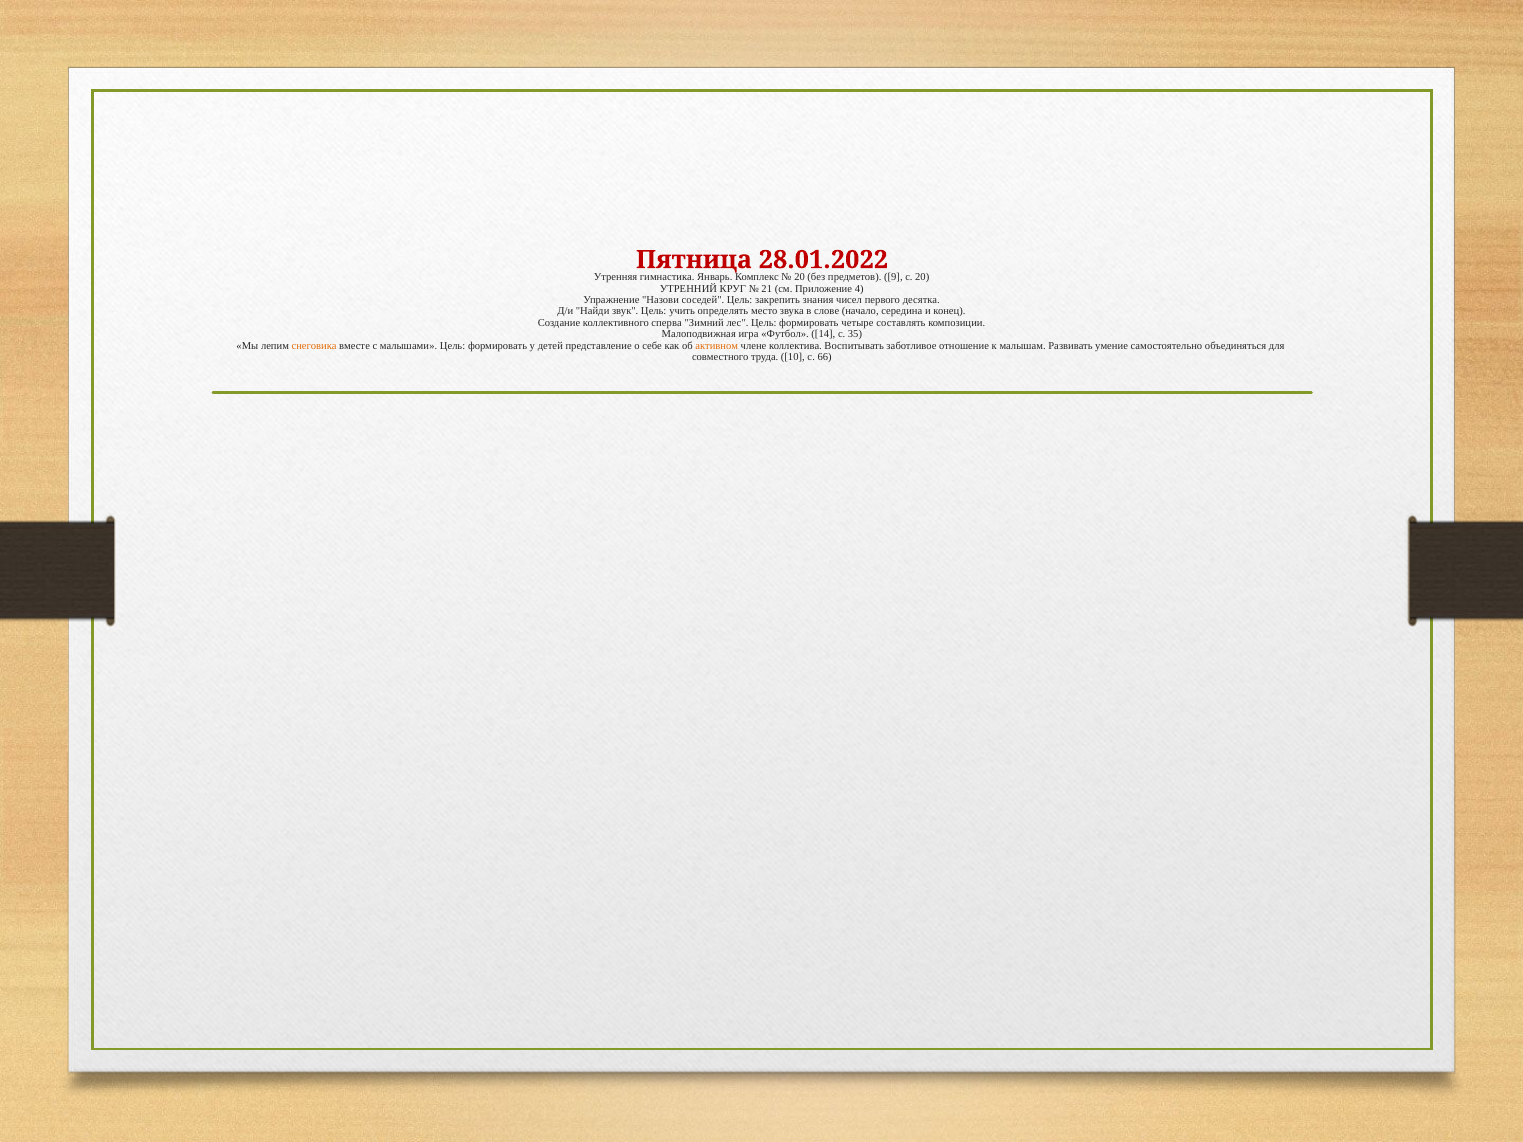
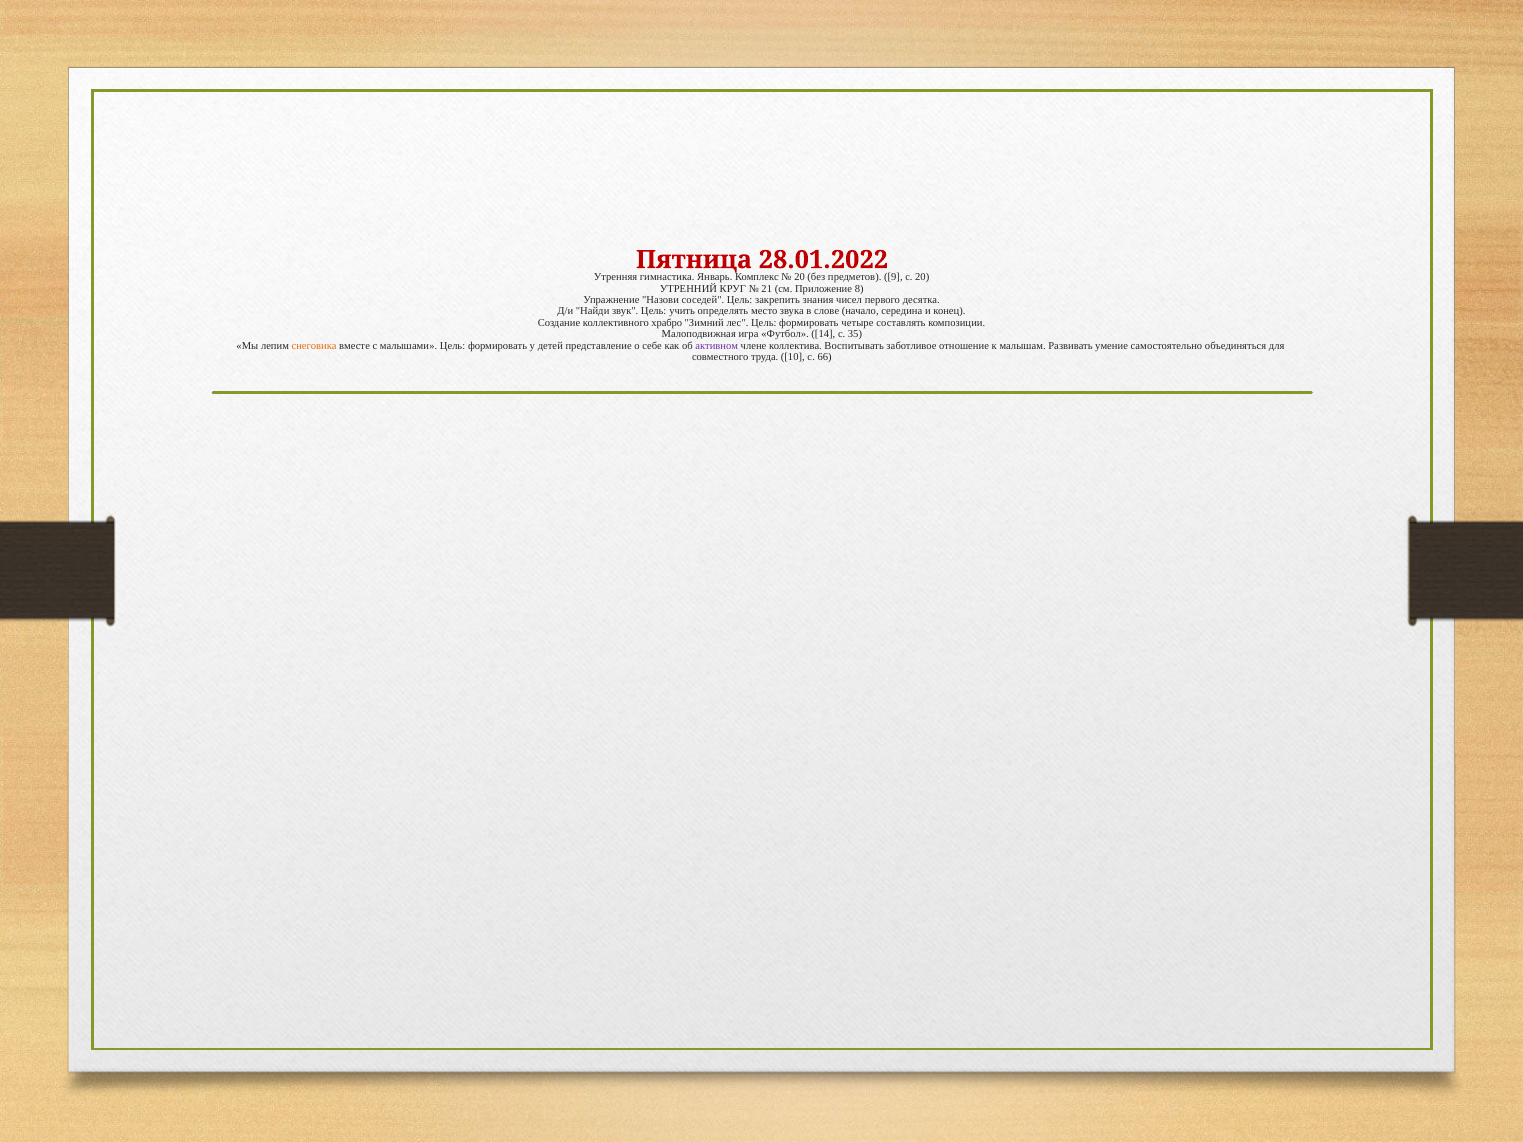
4: 4 -> 8 (859, 289)
сперва: сперва -> храбро (667, 323)
активном colour: orange -> purple (717, 346)
